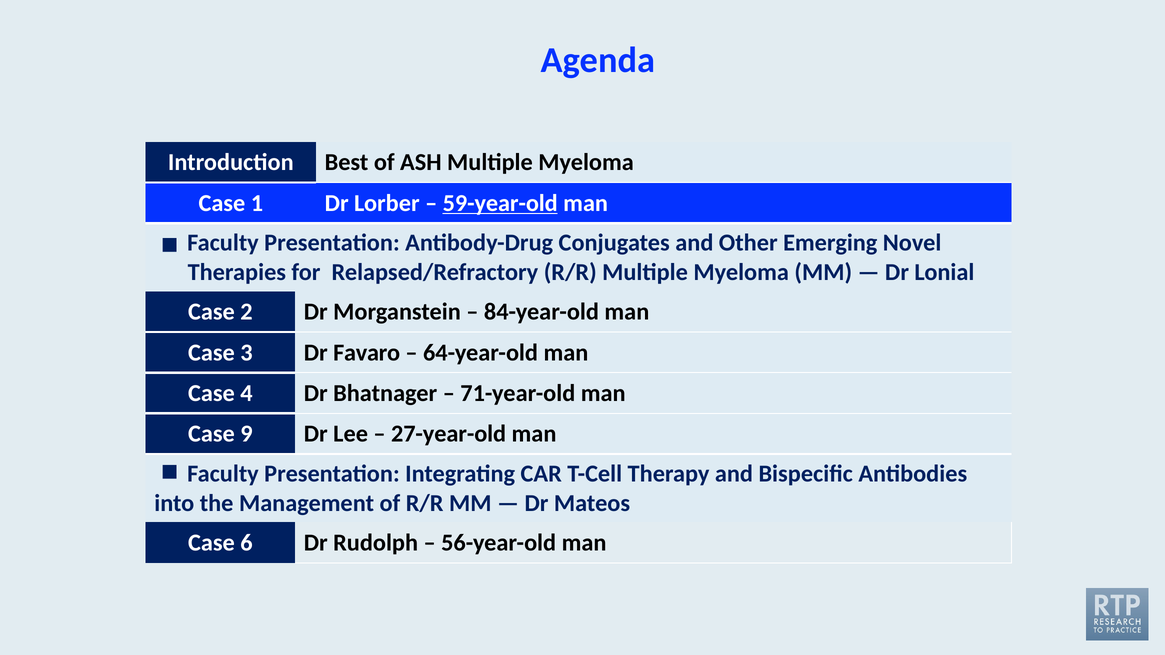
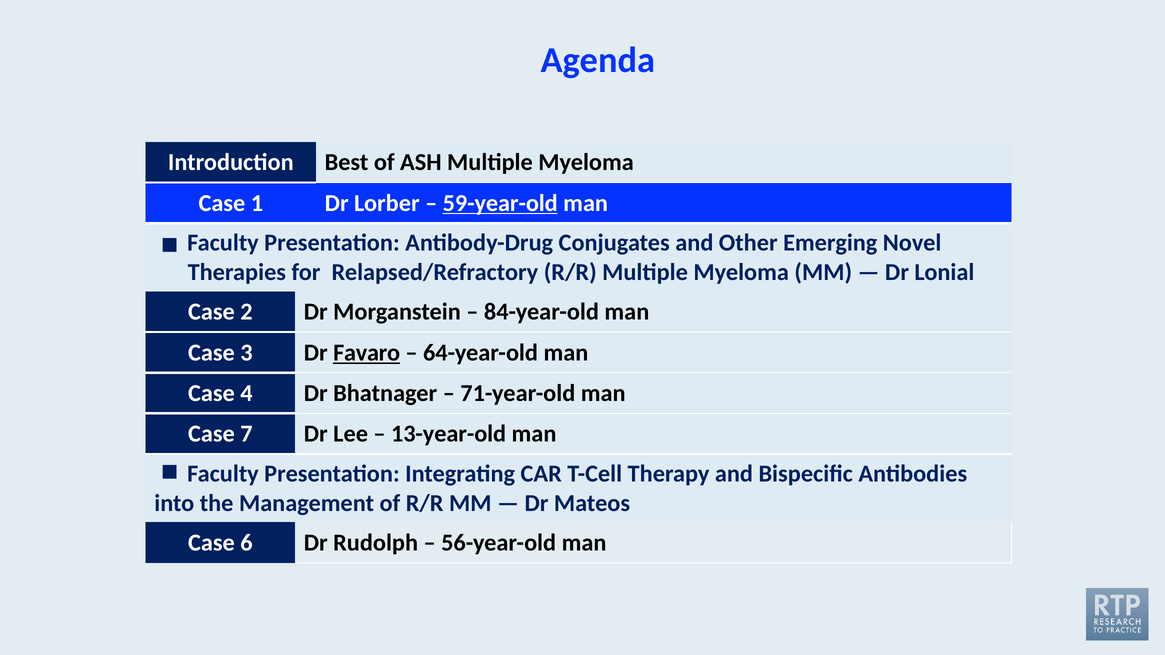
Favaro underline: none -> present (367, 353)
9: 9 -> 7 (247, 434)
27-year-old: 27-year-old -> 13-year-old (449, 434)
